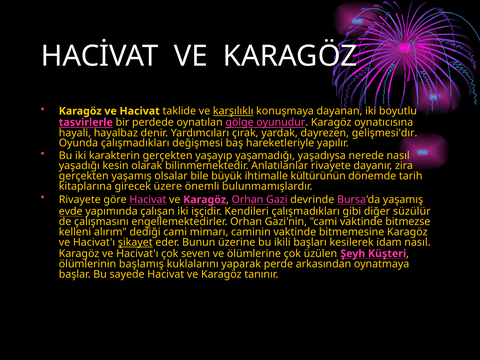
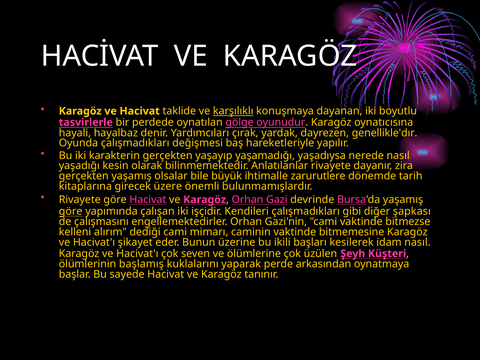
gelişmesi'dır: gelişmesi'dır -> genellikle'dır (385, 133)
kültürünün: kültürünün -> zarurutlere (318, 176)
evde: evde -> göre (71, 211)
süzülür: süzülür -> şapkası (412, 211)
şikayet underline: present -> none (135, 242)
